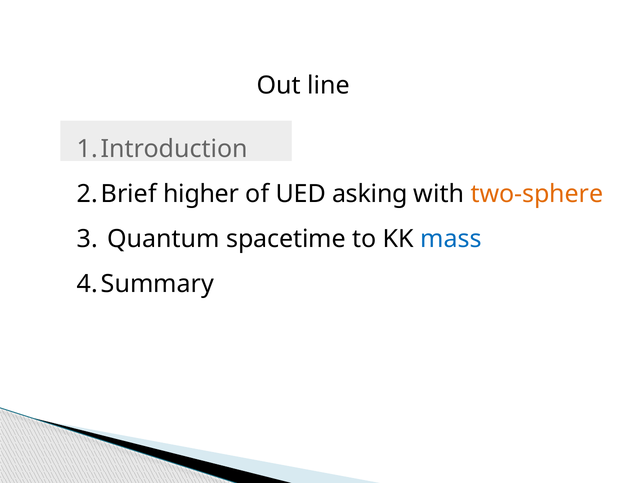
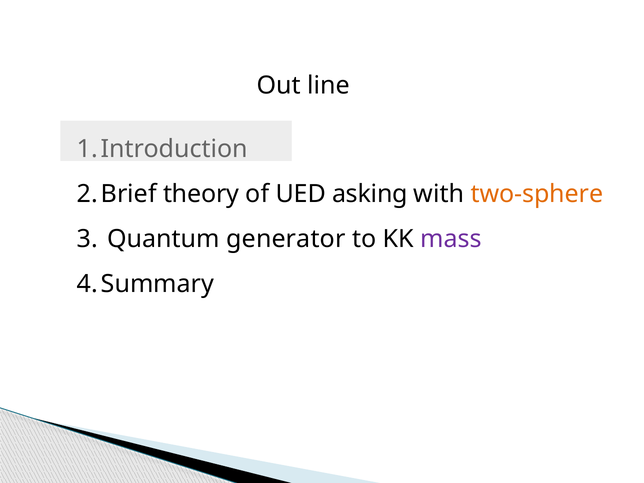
higher: higher -> theory (201, 194)
spacetime: spacetime -> generator (286, 239)
mass colour: blue -> purple (451, 239)
